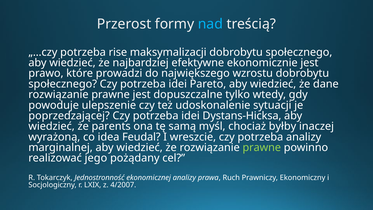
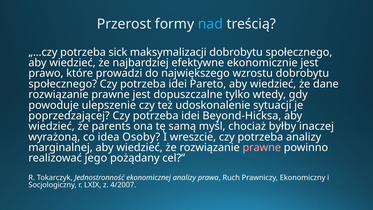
rise: rise -> sick (118, 52)
Dystans-Hicksa: Dystans-Hicksa -> Beyond-Hicksa (242, 116)
Feudal: Feudal -> Osoby (141, 137)
prawne colour: light green -> pink (262, 147)
